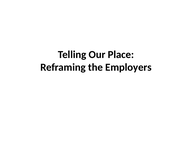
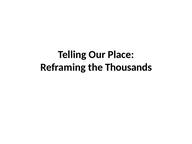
Employers: Employers -> Thousands (128, 67)
